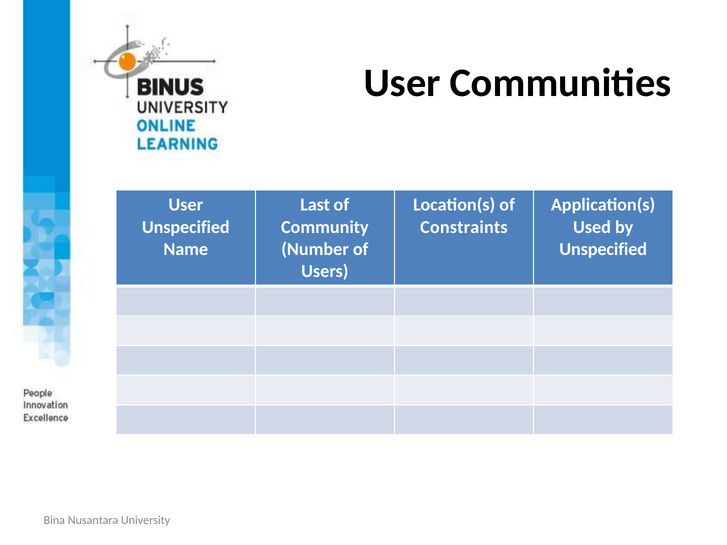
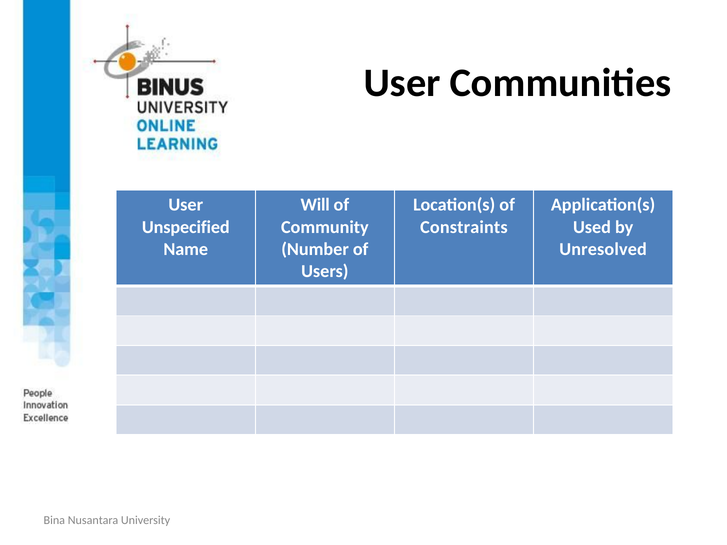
Last: Last -> Will (315, 205)
Unspecified: Unspecified -> Unresolved (603, 249)
